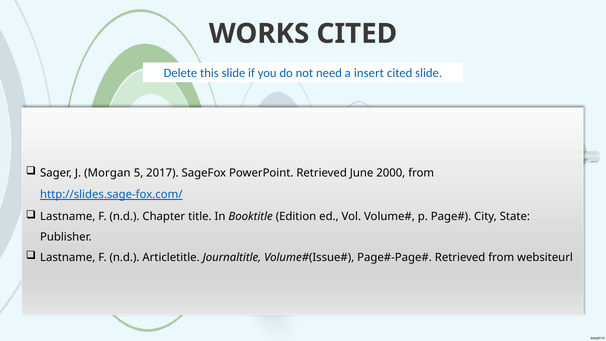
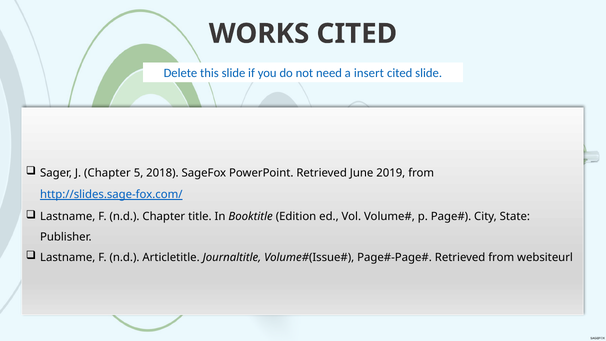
J Morgan: Morgan -> Chapter (107, 173)
2017: 2017 -> 2018 (162, 173)
2000: 2000 -> 2019 (391, 173)
